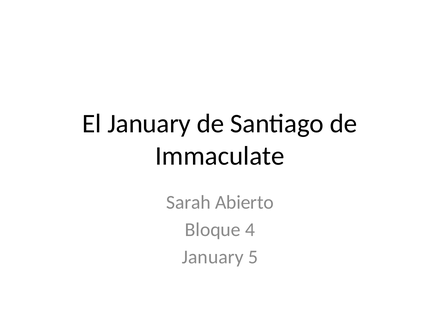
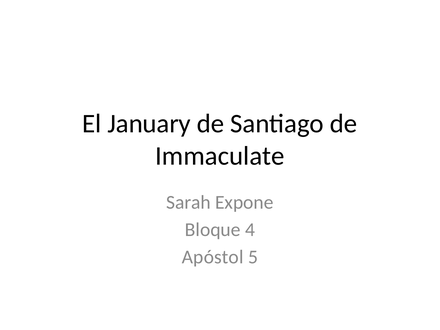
Abierto: Abierto -> Expone (244, 202)
January: January -> Apóstol (213, 257)
